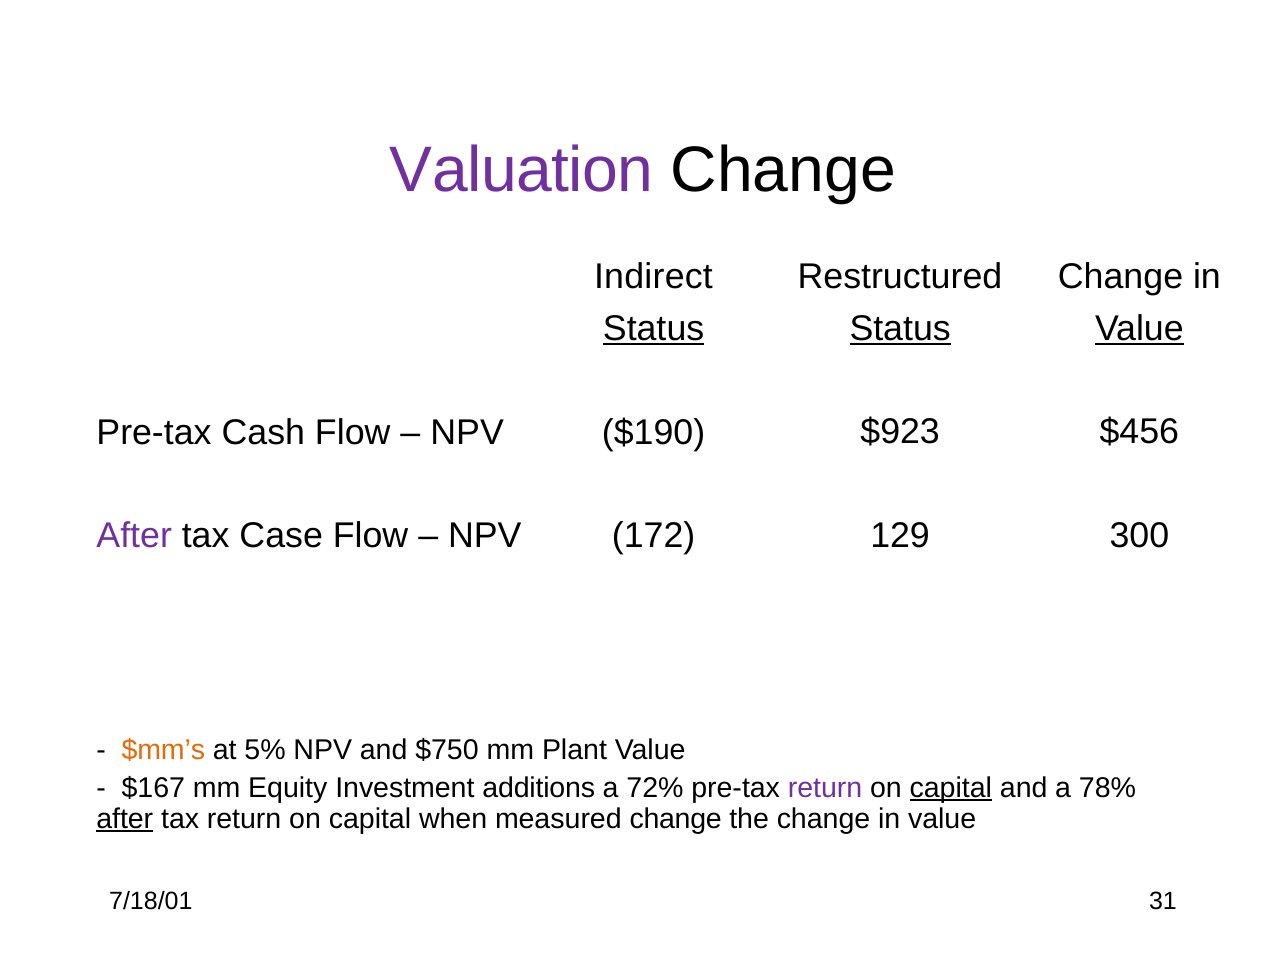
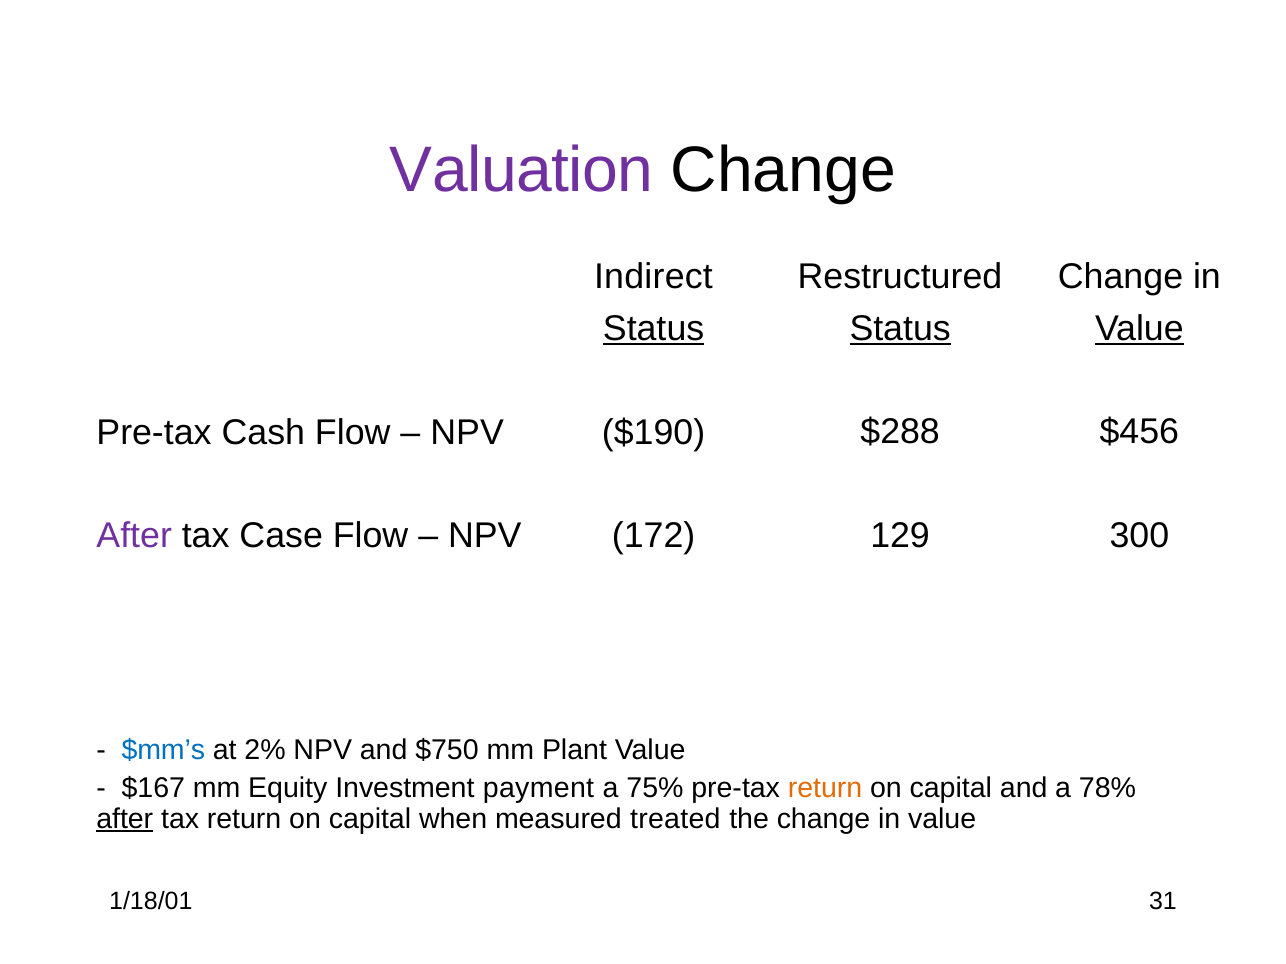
$923: $923 -> $288 (900, 432)
$mm’s colour: orange -> blue (163, 750)
5%: 5% -> 2% (265, 750)
additions: additions -> payment (539, 788)
72%: 72% -> 75% (655, 788)
return colour: purple -> orange (825, 788)
capital underline: present -> none (951, 788)
measured change: change -> treated (675, 819)
7/18/01: 7/18/01 -> 1/18/01 (151, 902)
